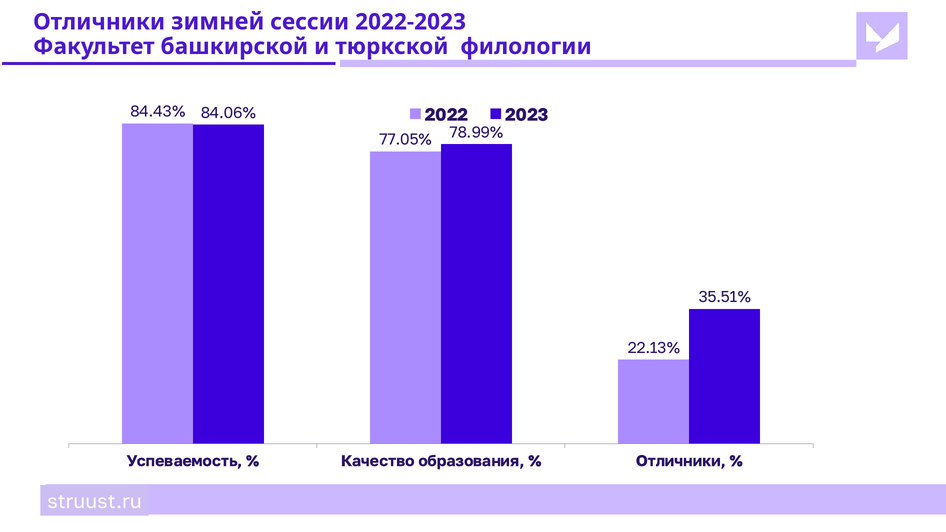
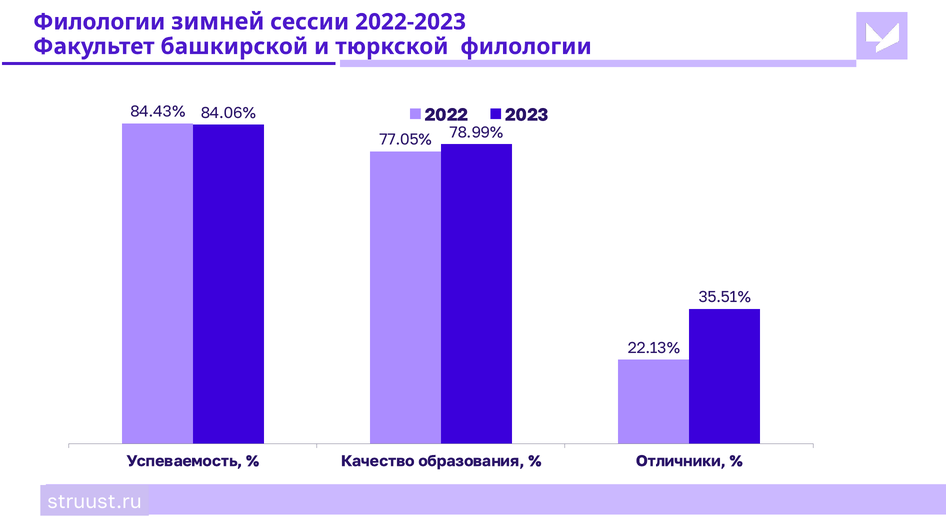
Отличники: Отличники -> Филологии (99, 22)
